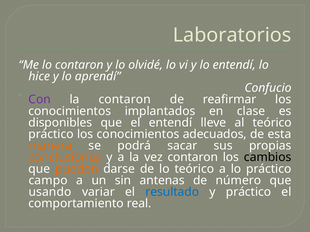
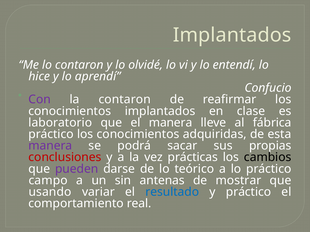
Laboratorios: Laboratorios -> Implantados (232, 35)
disponibles: disponibles -> laboratorio (60, 123)
el entendí: entendí -> manera (171, 123)
al teórico: teórico -> fábrica (272, 123)
adecuados: adecuados -> adquiridas (215, 134)
manera colour: orange -> purple (50, 146)
conclusiones colour: orange -> red (65, 158)
vez contaron: contaron -> prácticas (193, 158)
pueden colour: orange -> purple (77, 169)
número: número -> mostrar (238, 181)
